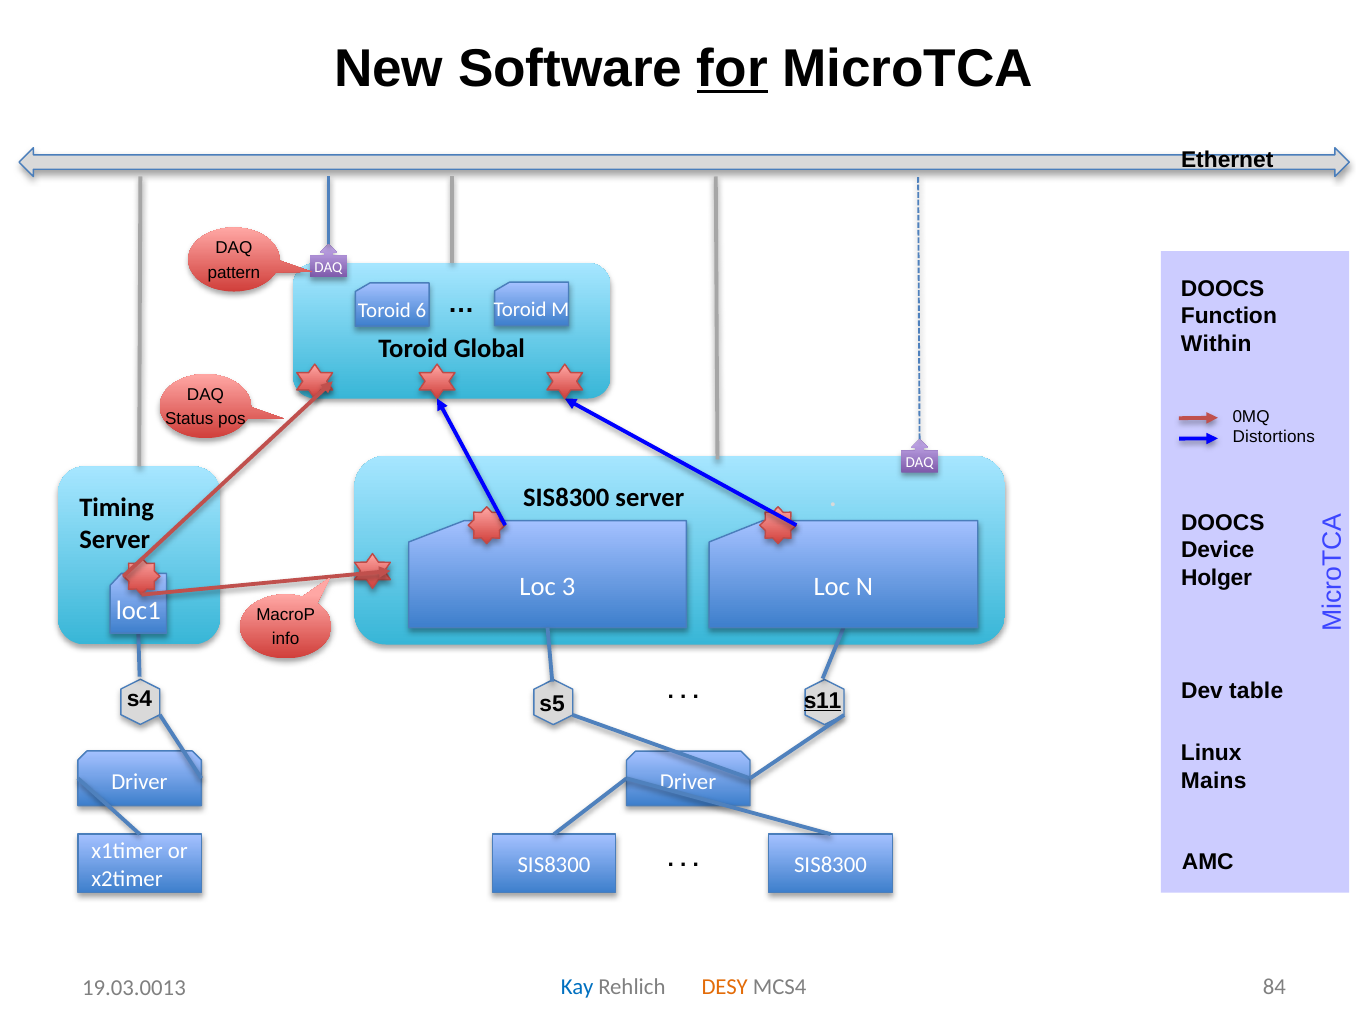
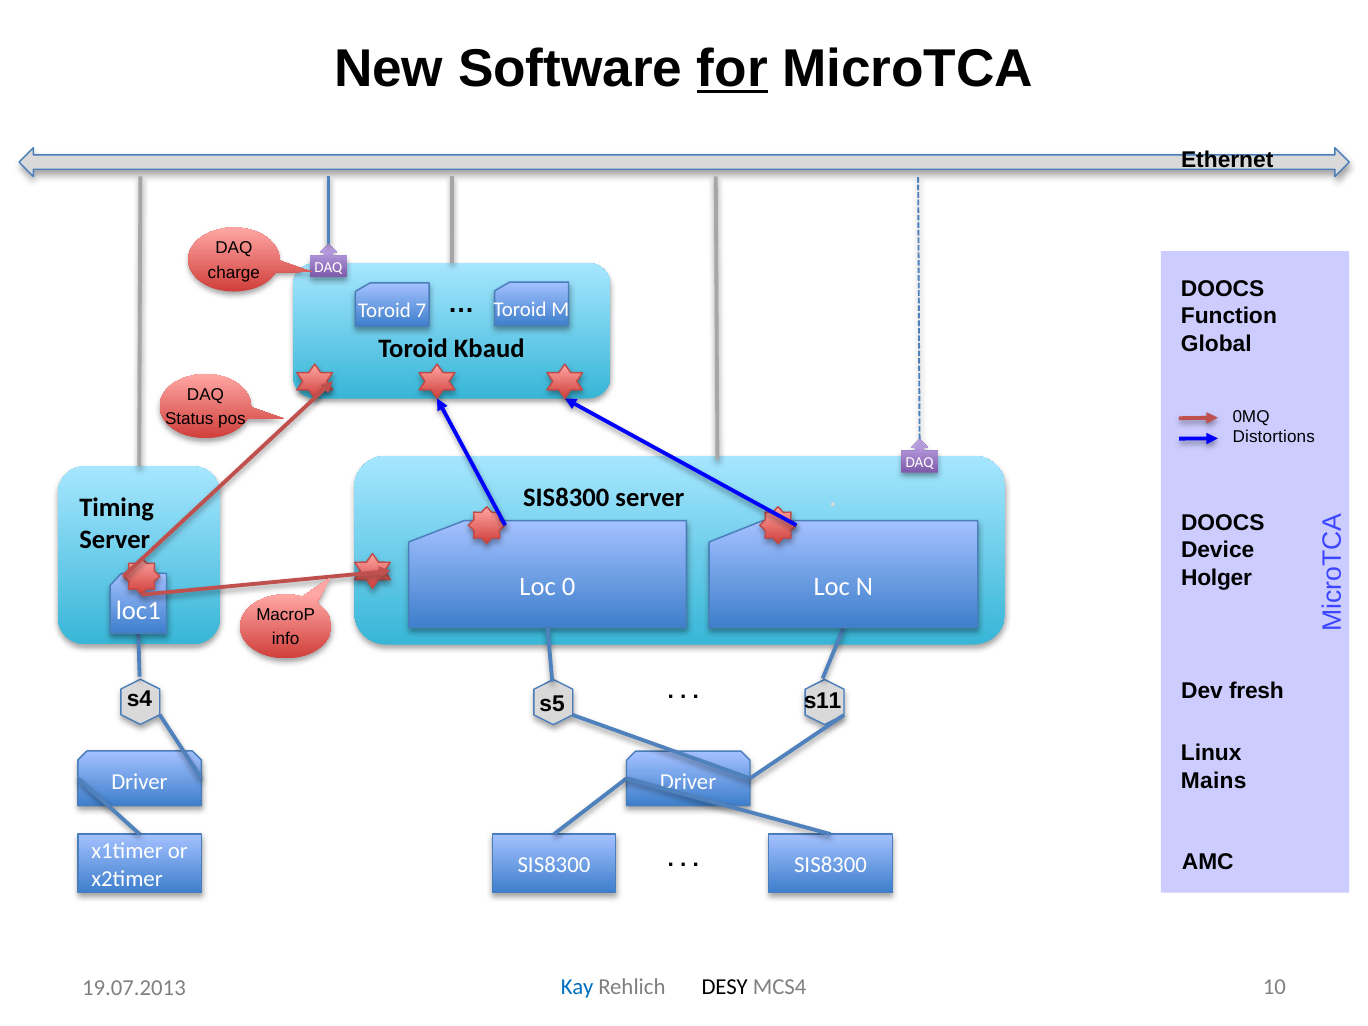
pattern: pattern -> charge (234, 272)
6: 6 -> 7 (421, 310)
Within: Within -> Global (1216, 344)
Global: Global -> Kbaud (489, 349)
3: 3 -> 0 (569, 587)
table: table -> fresh (1256, 691)
s11 underline: present -> none (823, 701)
DESY colour: orange -> black (725, 987)
84: 84 -> 10 (1274, 987)
19.03.0013: 19.03.0013 -> 19.07.2013 (134, 988)
